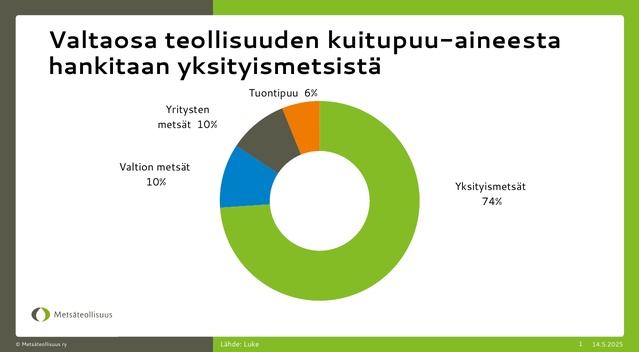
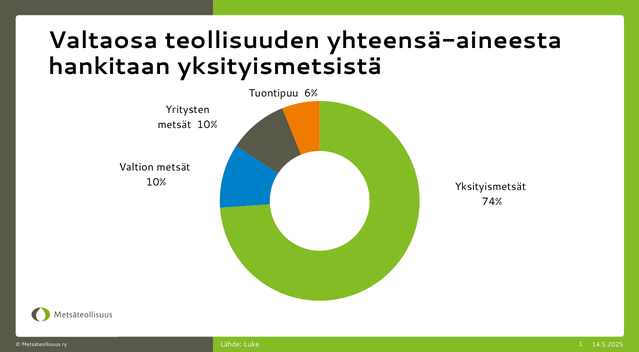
kuitupuu-aineesta: kuitupuu-aineesta -> yhteensä-aineesta (444, 40)
